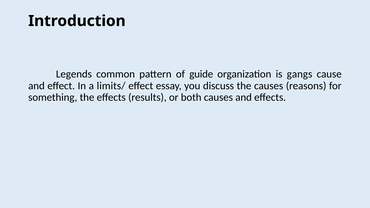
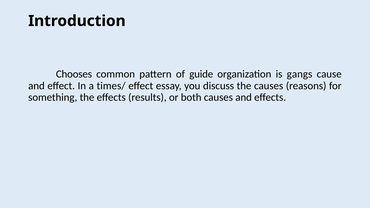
Legends: Legends -> Chooses (74, 74)
limits/: limits/ -> times/ (111, 86)
